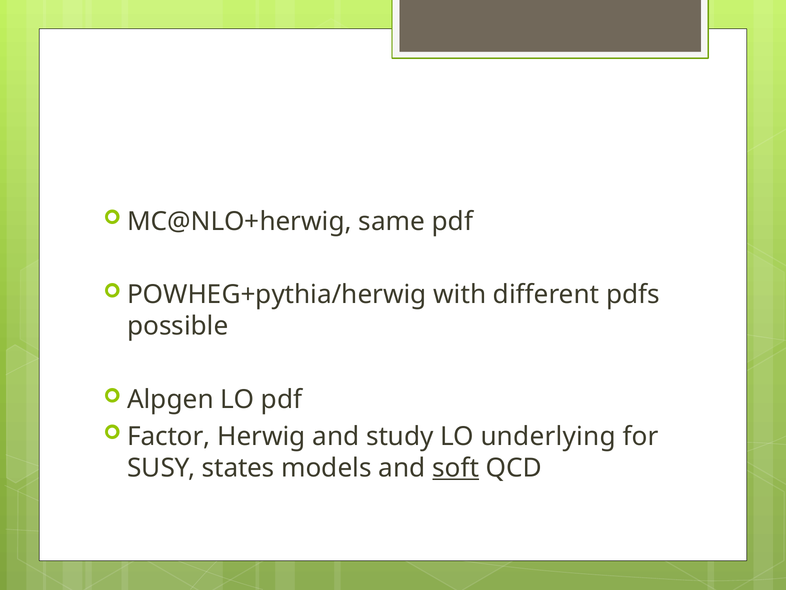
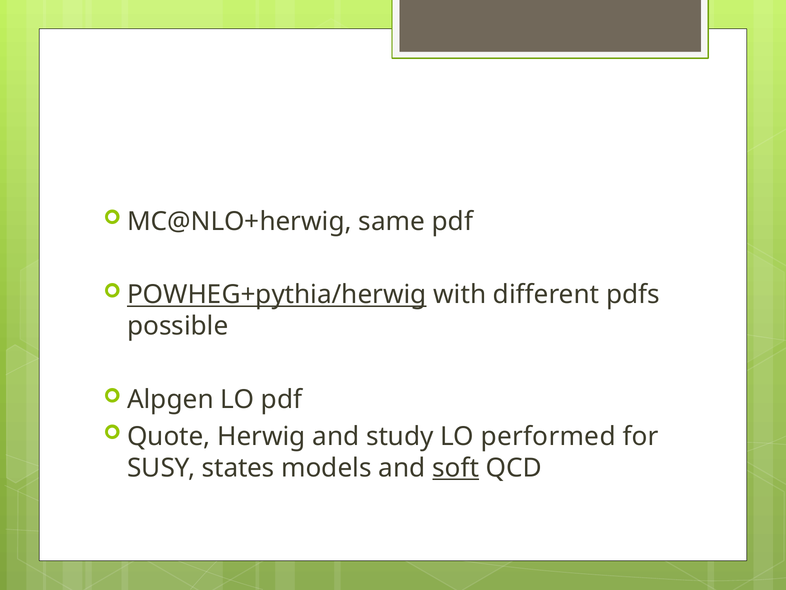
POWHEG+pythia/herwig underline: none -> present (277, 295)
Factor: Factor -> Quote (169, 436)
underlying: underlying -> performed (548, 436)
